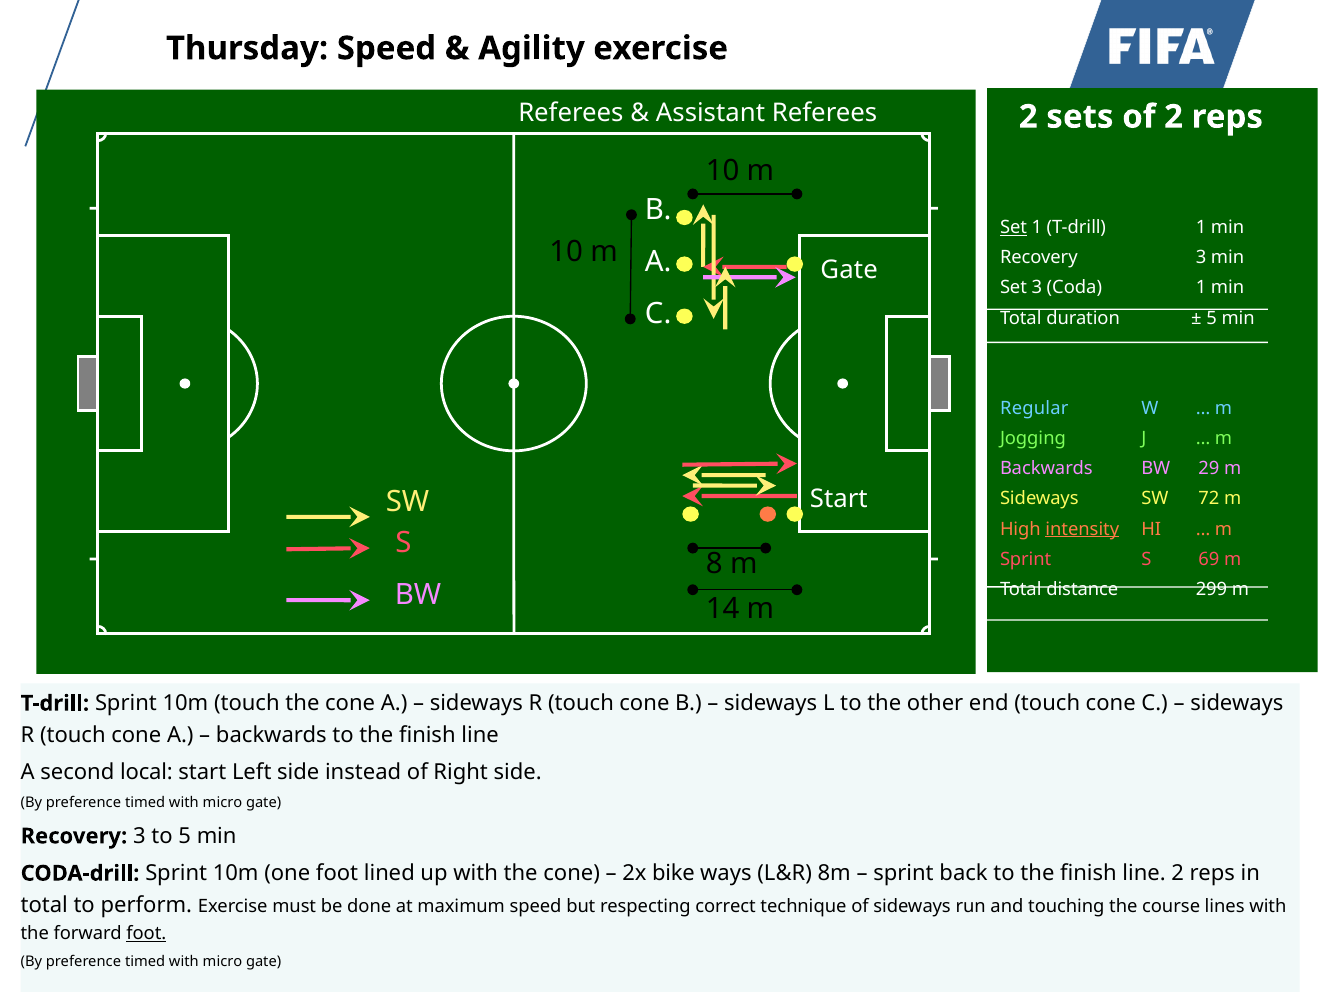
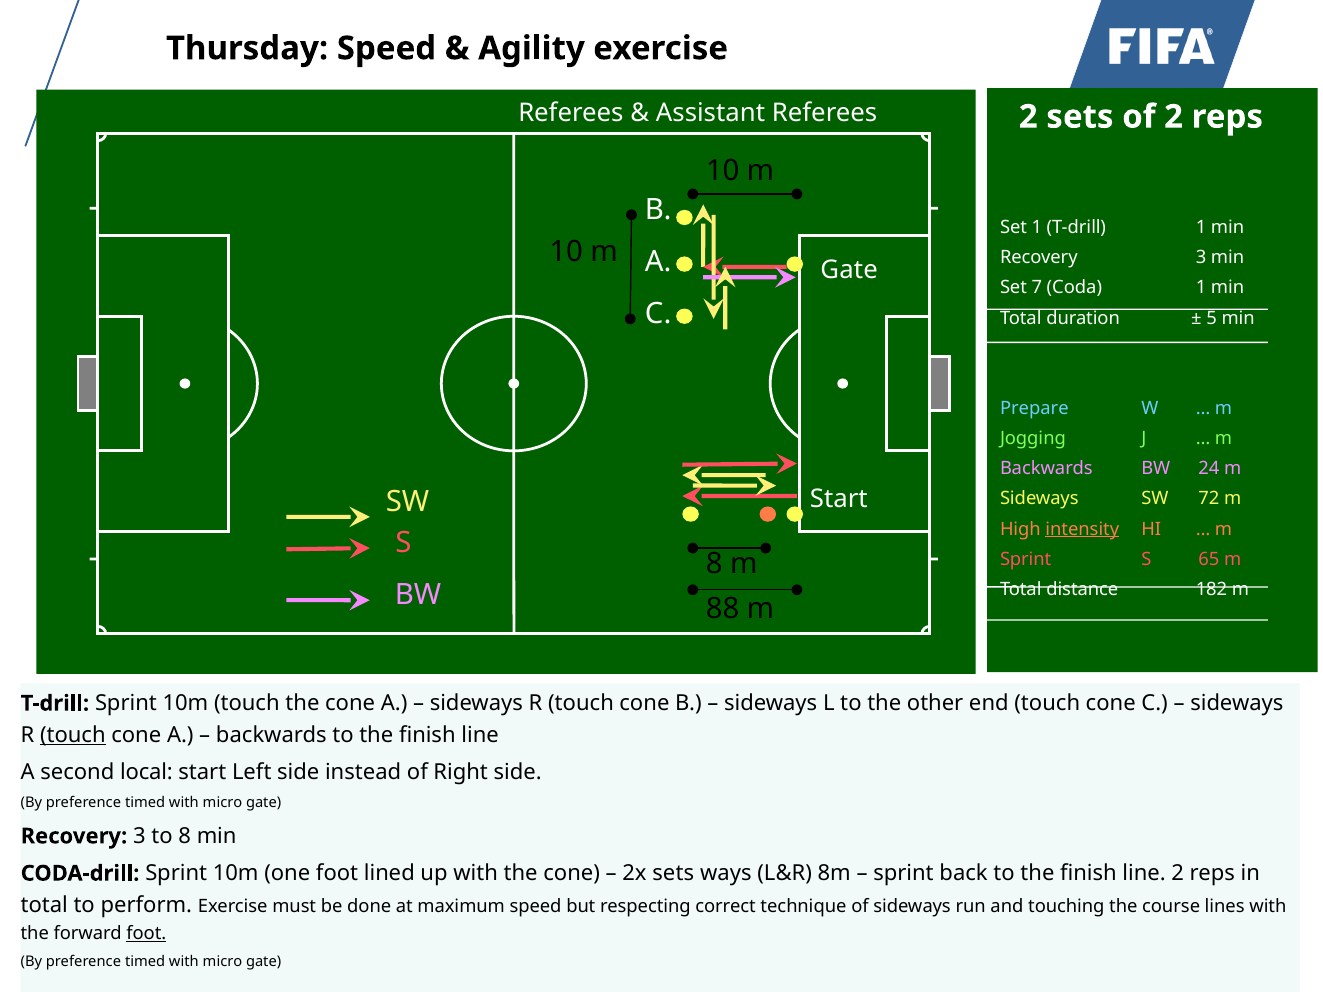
Set underline: present -> none (1013, 228)
Set 3: 3 -> 7 (1037, 288)
Regular: Regular -> Prepare (1034, 409)
29: 29 -> 24 (1209, 469)
69: 69 -> 65 (1209, 559)
299: 299 -> 182 (1211, 589)
14: 14 -> 88 (723, 609)
touch underline: none -> present (73, 735)
to 5: 5 -> 8 (185, 836)
2x bike: bike -> sets (673, 874)
